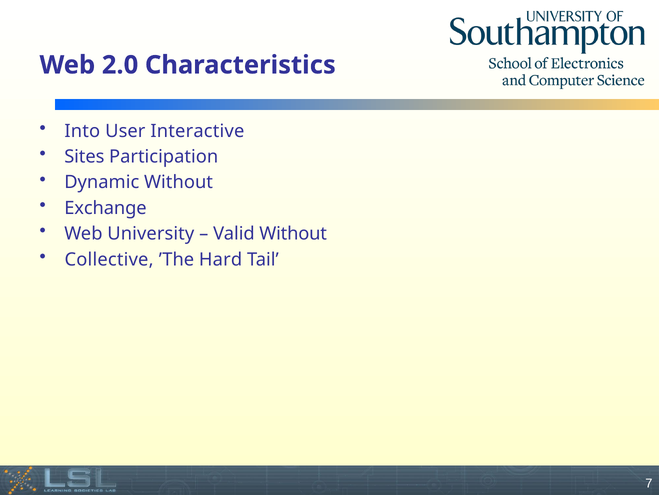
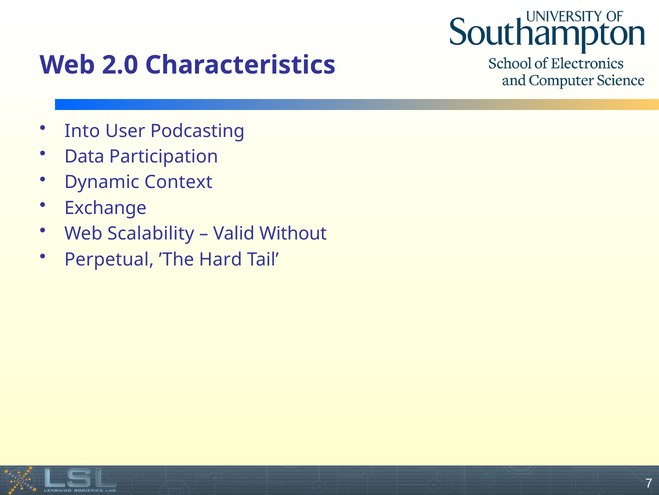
Interactive: Interactive -> Podcasting (198, 131)
Sites: Sites -> Data (84, 157)
Dynamic Without: Without -> Context (178, 182)
University: University -> Scalability (151, 233)
Collective: Collective -> Perpetual (109, 259)
